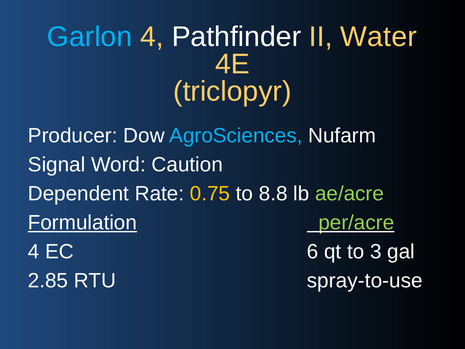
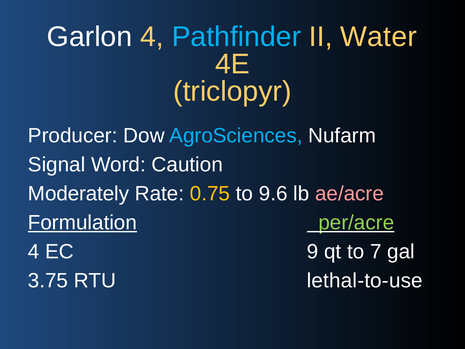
Garlon colour: light blue -> white (90, 37)
Pathfinder colour: white -> light blue (236, 37)
Dependent: Dependent -> Moderately (79, 193)
8.8: 8.8 -> 9.6 (273, 193)
ae/acre colour: light green -> pink (350, 193)
6: 6 -> 9 (313, 251)
3: 3 -> 7 (376, 251)
2.85: 2.85 -> 3.75 (48, 280)
spray-to-use: spray-to-use -> lethal-to-use (365, 280)
